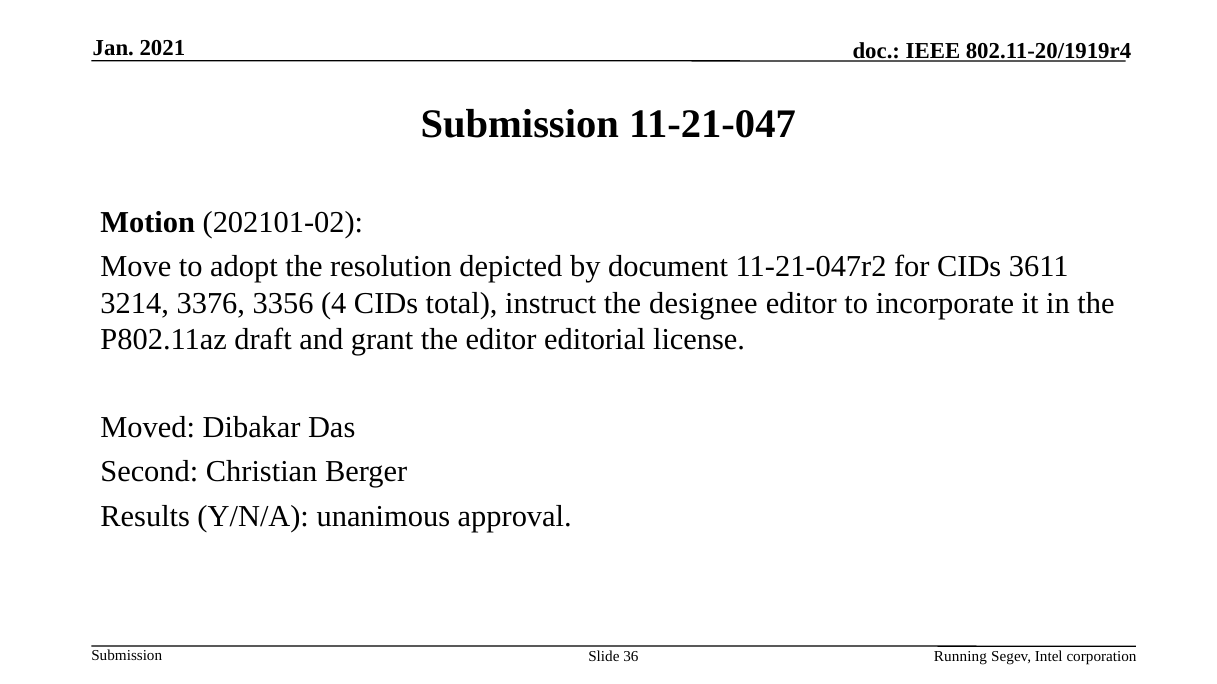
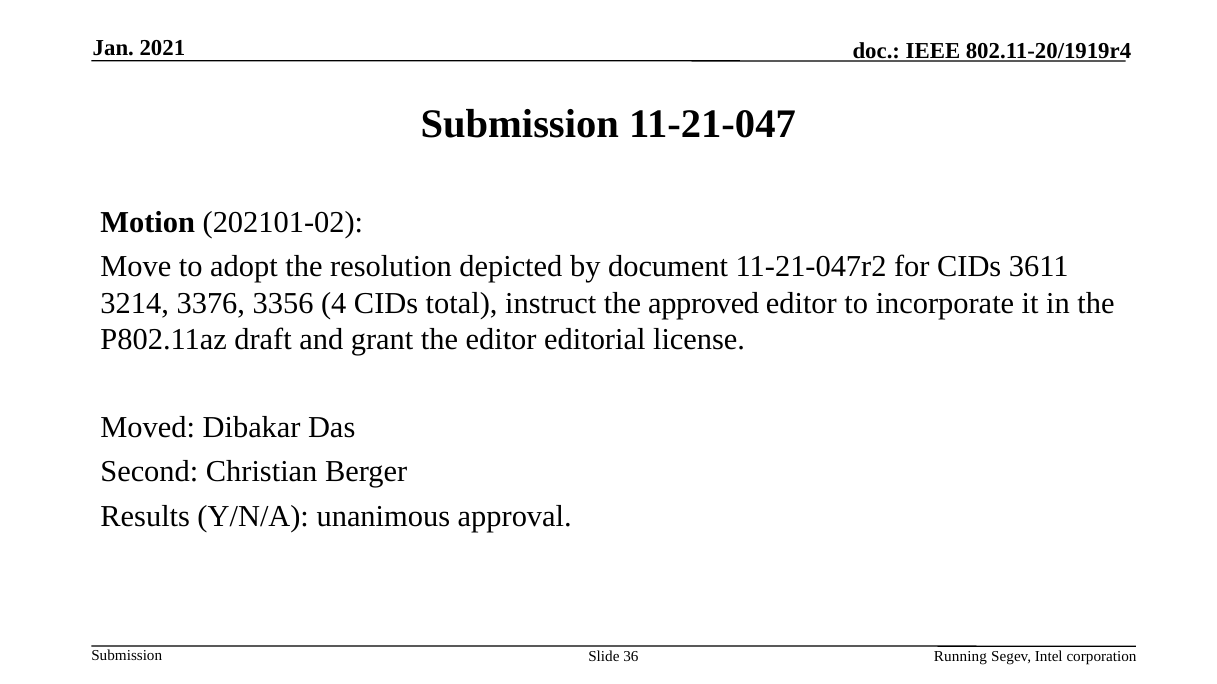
designee: designee -> approved (704, 303)
